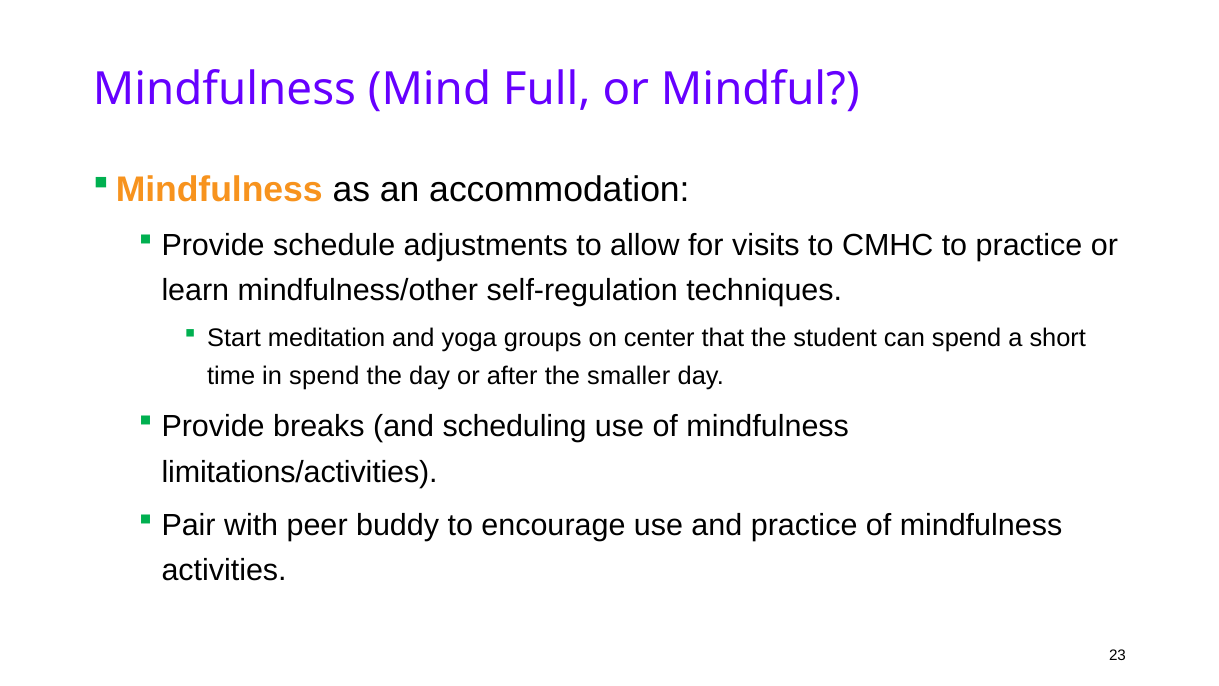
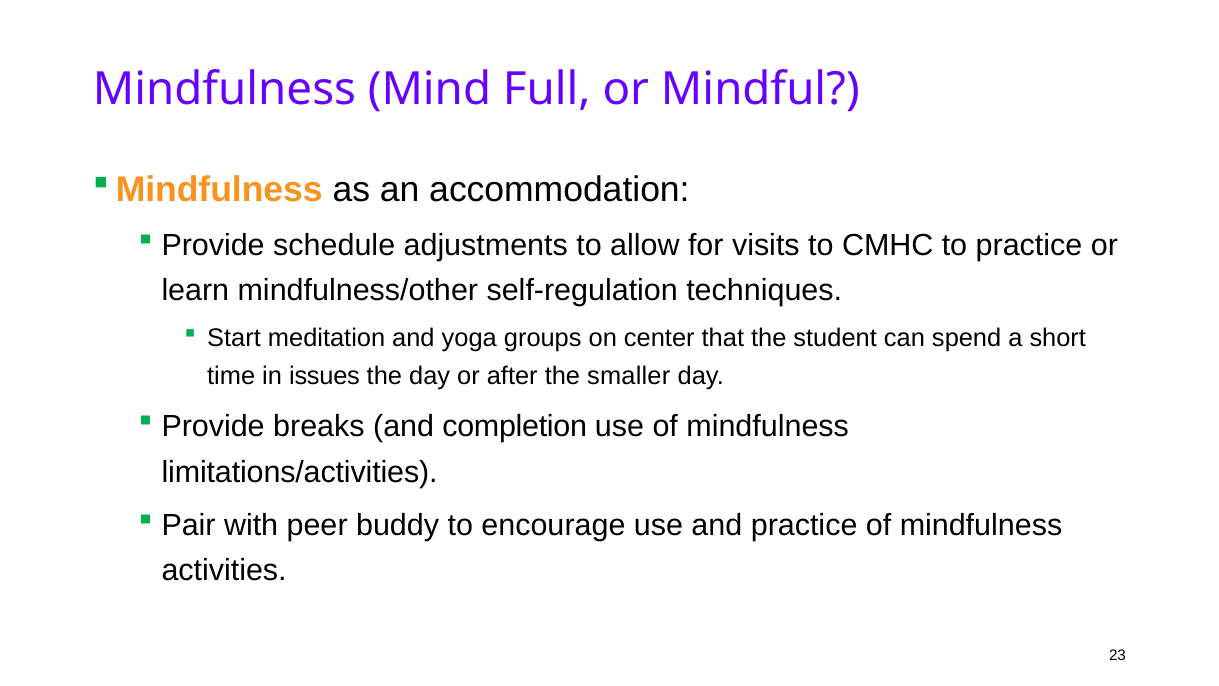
in spend: spend -> issues (325, 376)
scheduling: scheduling -> completion (515, 427)
